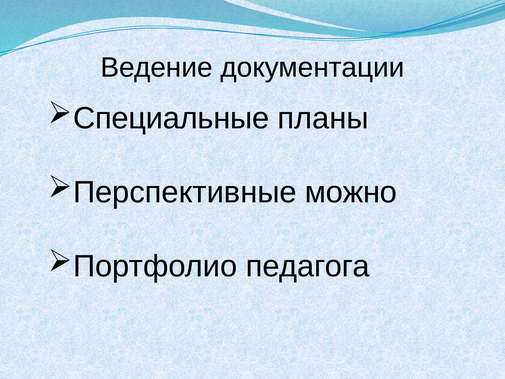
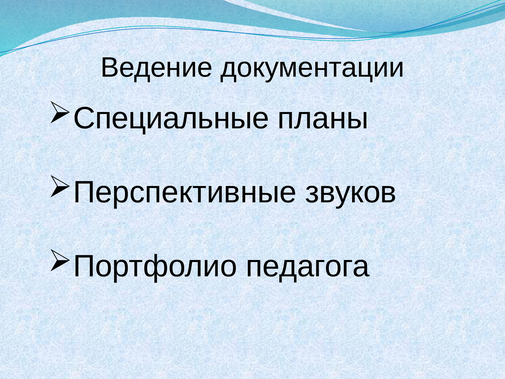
можно: можно -> звуков (351, 192)
